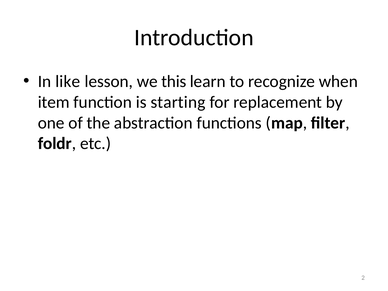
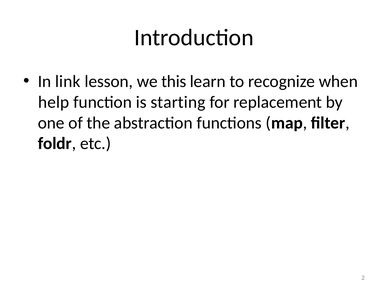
like: like -> link (68, 81)
item: item -> help (54, 102)
